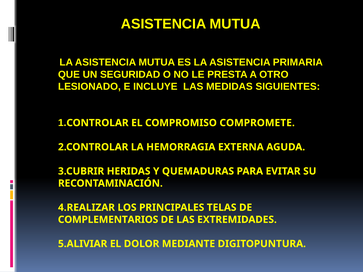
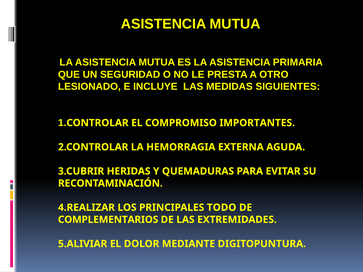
COMPROMETE: COMPROMETE -> IMPORTANTES (257, 123)
TELAS: TELAS -> TODO (222, 208)
